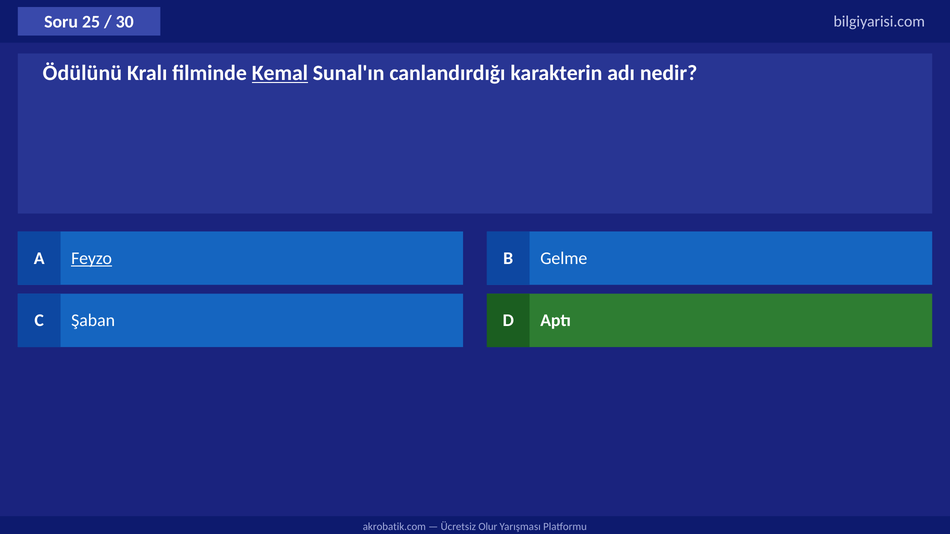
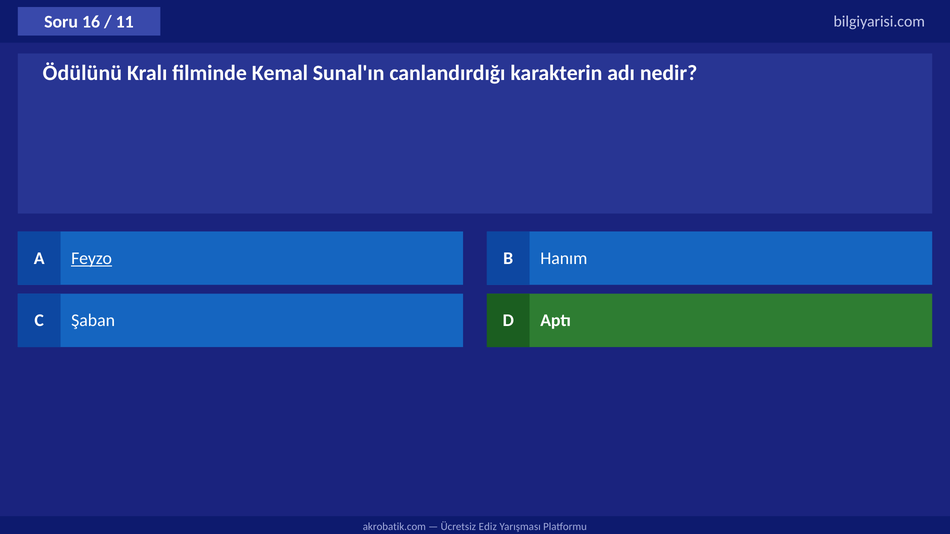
25: 25 -> 16 (91, 22)
30: 30 -> 11 (125, 22)
Kemal underline: present -> none (280, 73)
Gelme: Gelme -> Hanım (564, 259)
Olur: Olur -> Ediz (488, 527)
